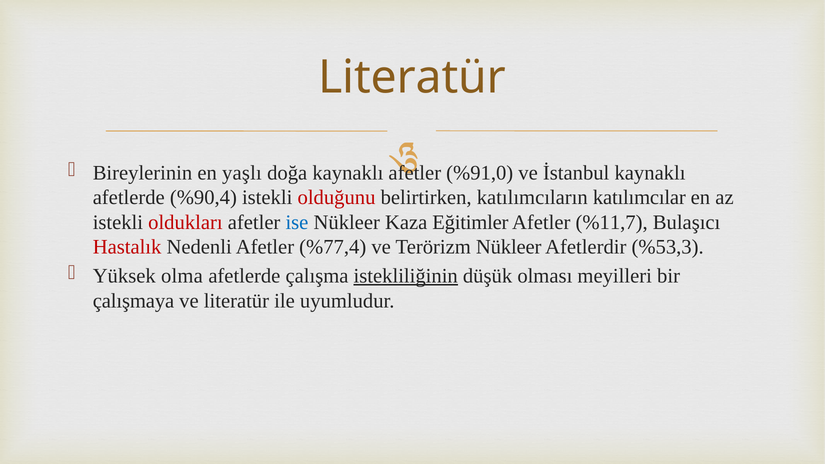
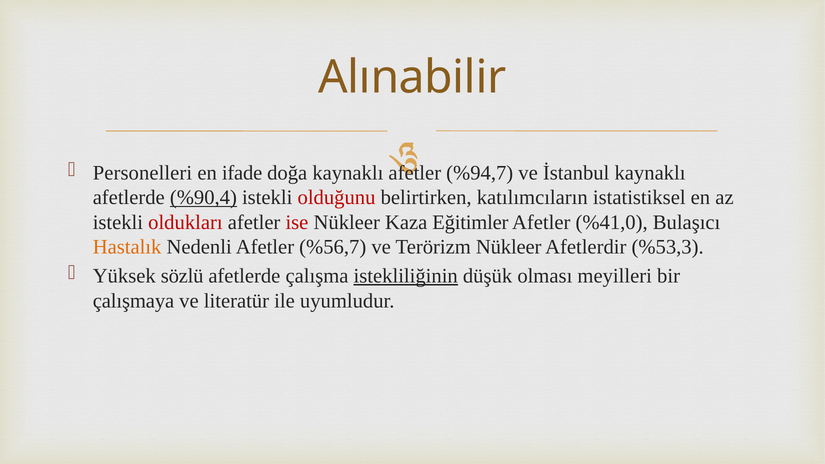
Literatür: Literatür -> Alınabilir (412, 77)
Bireylerinin: Bireylerinin -> Personelleri (142, 173)
yaşlı: yaşlı -> ifade (242, 173)
%91,0: %91,0 -> %94,7 (480, 173)
%90,4 underline: none -> present (203, 198)
katılımcılar: katılımcılar -> istatistiksel (639, 198)
ise colour: blue -> red (297, 222)
%11,7: %11,7 -> %41,0 (612, 222)
Hastalık colour: red -> orange (127, 247)
%77,4: %77,4 -> %56,7 (333, 247)
olma: olma -> sözlü (182, 276)
